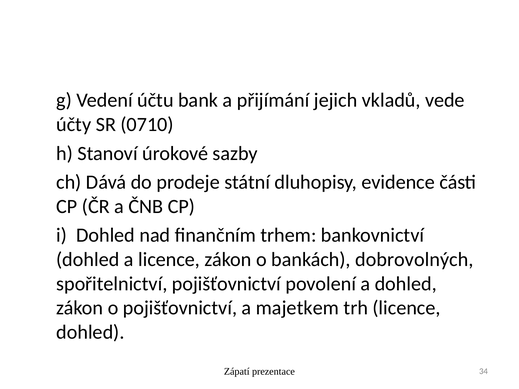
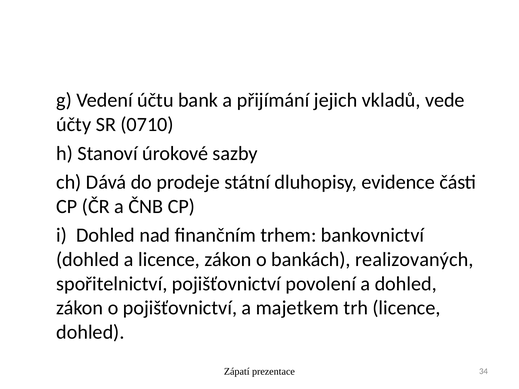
dobrovolných: dobrovolných -> realizovaných (414, 260)
